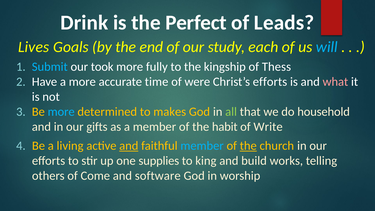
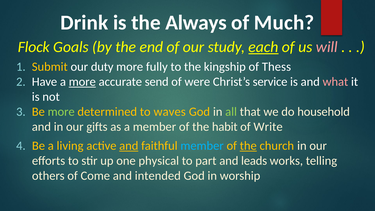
Perfect: Perfect -> Always (196, 23)
Leads: Leads -> Much (284, 23)
Lives: Lives -> Flock (34, 47)
each underline: none -> present (263, 47)
will colour: light blue -> pink (327, 47)
Submit colour: light blue -> yellow (50, 67)
took: took -> duty (102, 67)
more underline: none -> present (82, 82)
time: time -> send (157, 82)
Christ’s efforts: efforts -> service (270, 82)
more colour: light blue -> light green (61, 112)
makes: makes -> waves (170, 112)
supplies: supplies -> physical (159, 161)
king: king -> part (206, 161)
build: build -> leads (254, 161)
software: software -> intended (158, 176)
